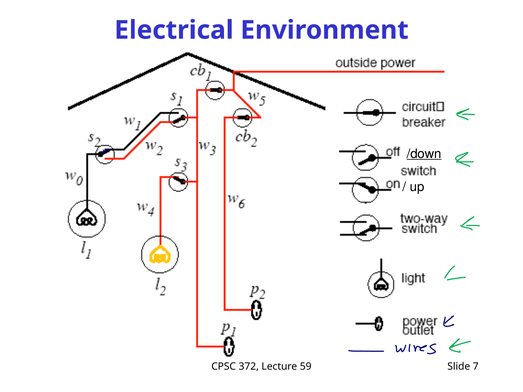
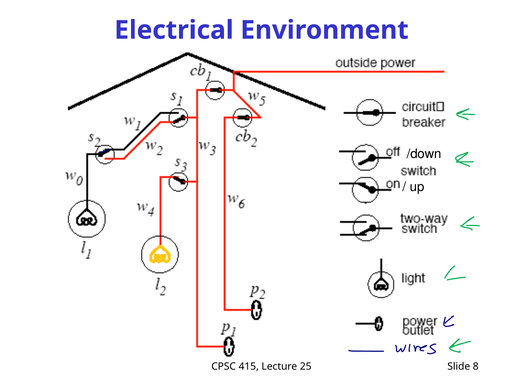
/down underline: present -> none (424, 154)
372: 372 -> 415 (249, 367)
59: 59 -> 25 (306, 367)
7: 7 -> 8 (476, 367)
